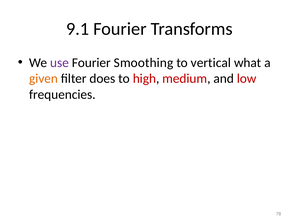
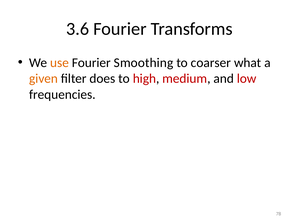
9.1: 9.1 -> 3.6 (78, 29)
use colour: purple -> orange (59, 63)
vertical: vertical -> coarser (211, 63)
